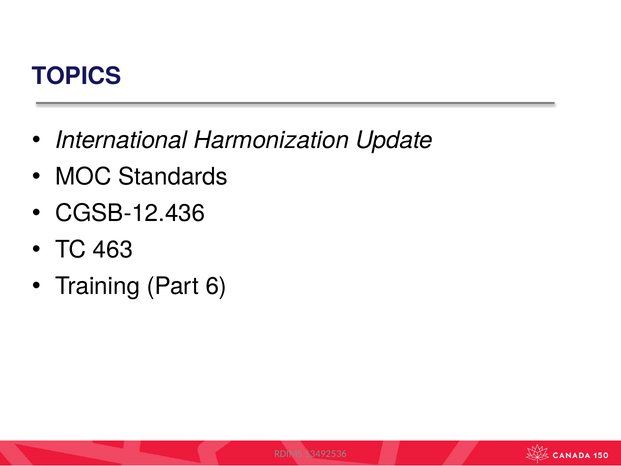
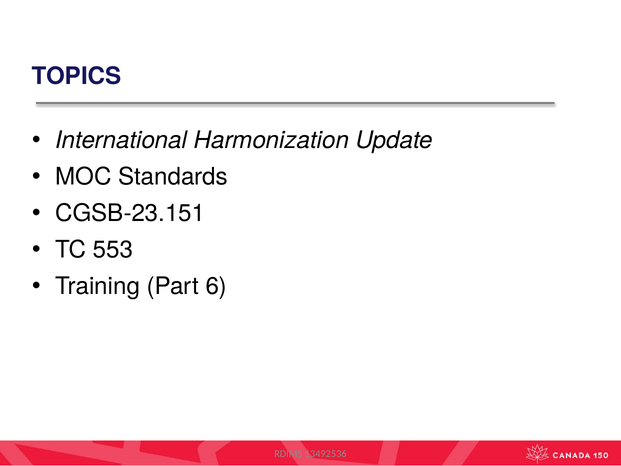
CGSB-12.436: CGSB-12.436 -> CGSB-23.151 (130, 213)
463: 463 -> 553 (113, 250)
